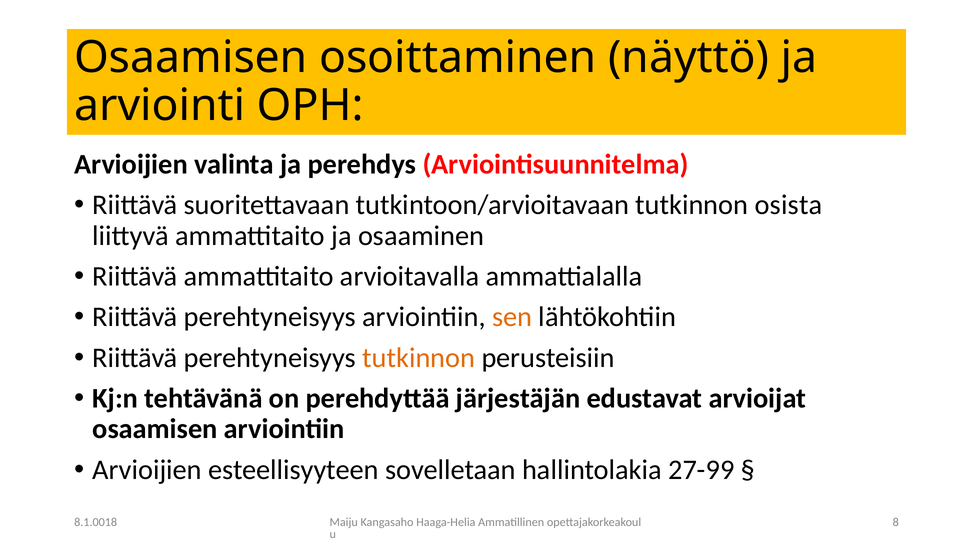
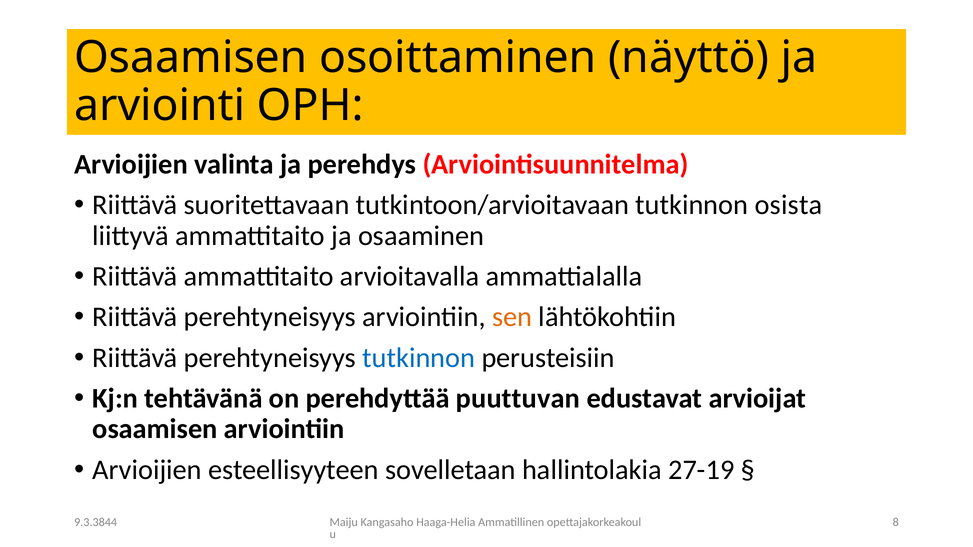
tutkinnon colour: orange -> blue (419, 358)
järjestäjän: järjestäjän -> puuttuvan (518, 399)
27-99: 27-99 -> 27-19 (701, 470)
8.1.0018: 8.1.0018 -> 9.3.3844 (96, 523)
